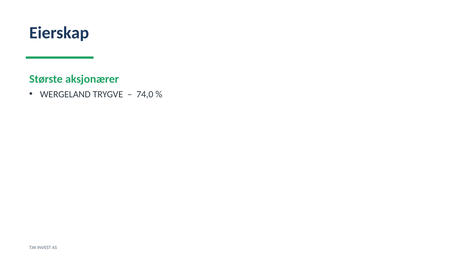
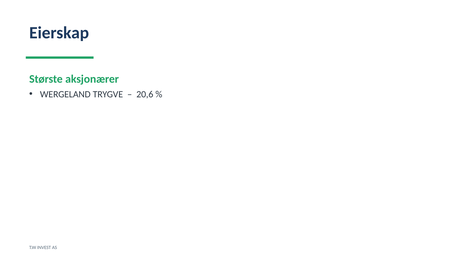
74,0: 74,0 -> 20,6 (145, 94)
